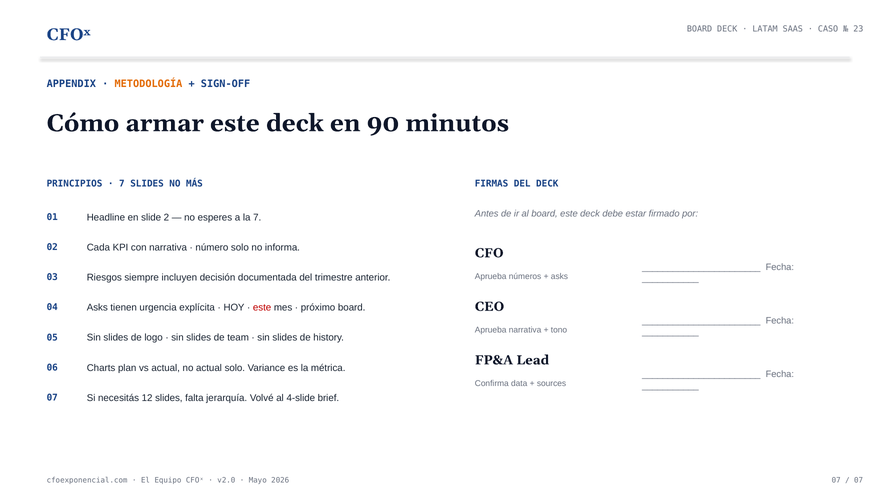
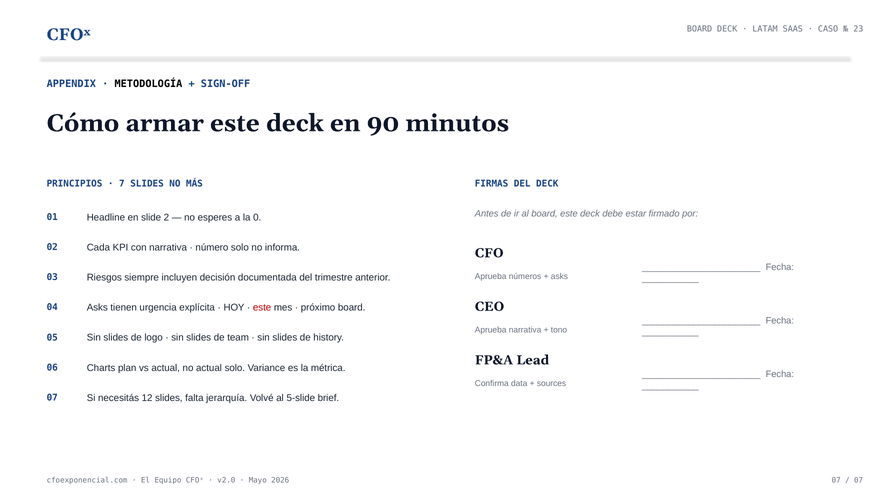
METODOLOGÍA colour: orange -> black (148, 84)
la 7: 7 -> 0 (257, 217)
4-slide: 4-slide -> 5-slide (301, 398)
